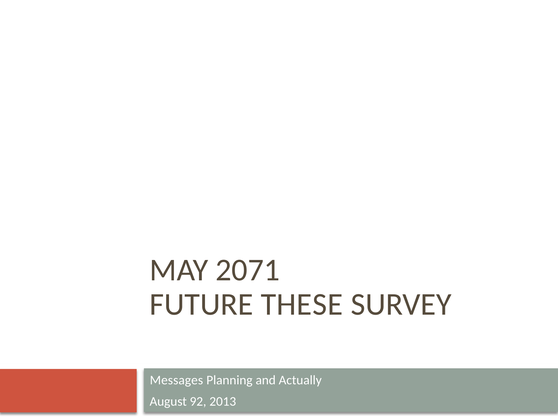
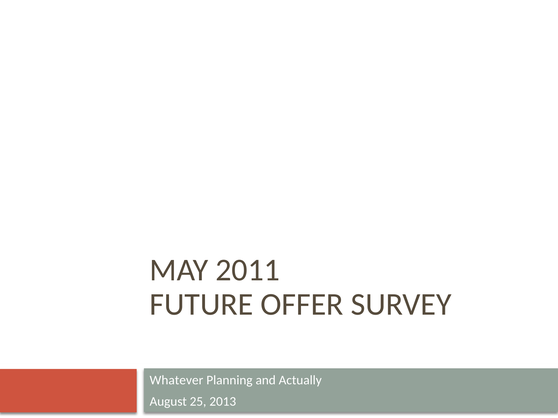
2071: 2071 -> 2011 (248, 270)
THESE: THESE -> OFFER (302, 305)
Messages: Messages -> Whatever (176, 381)
92: 92 -> 25 (198, 402)
